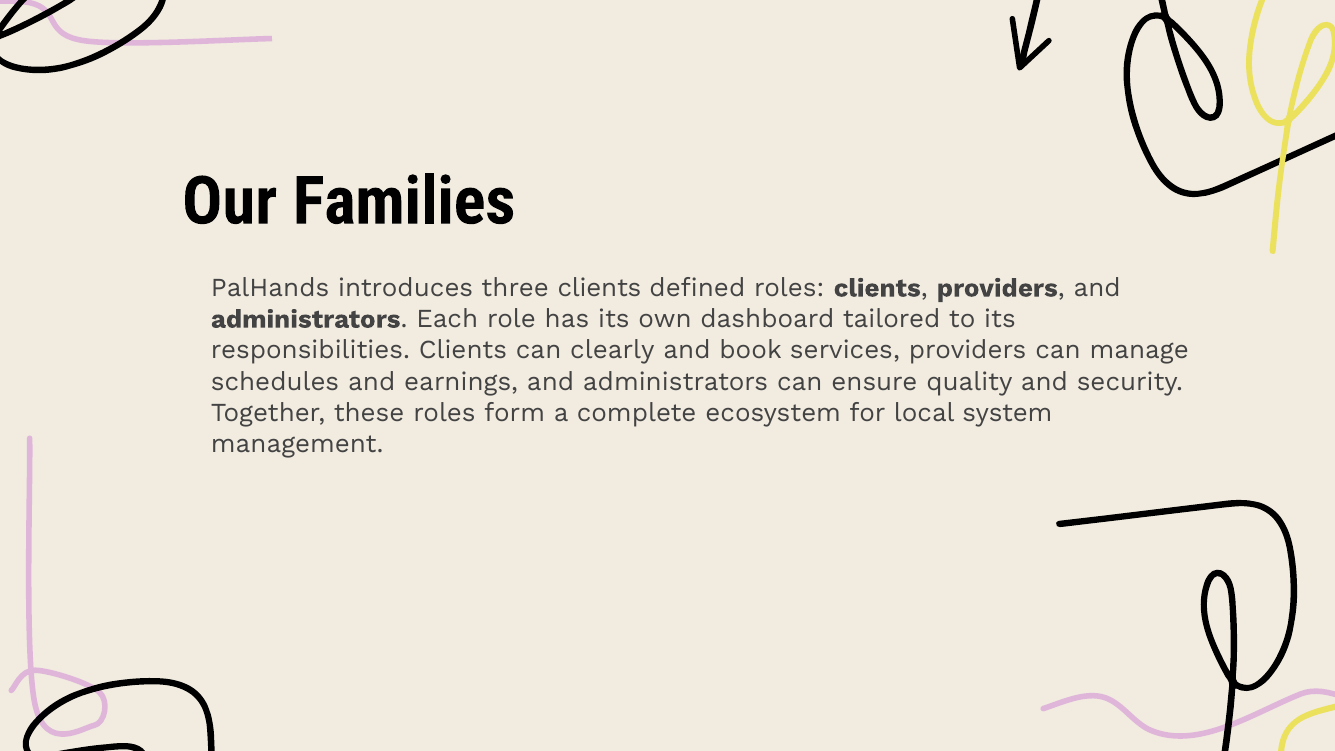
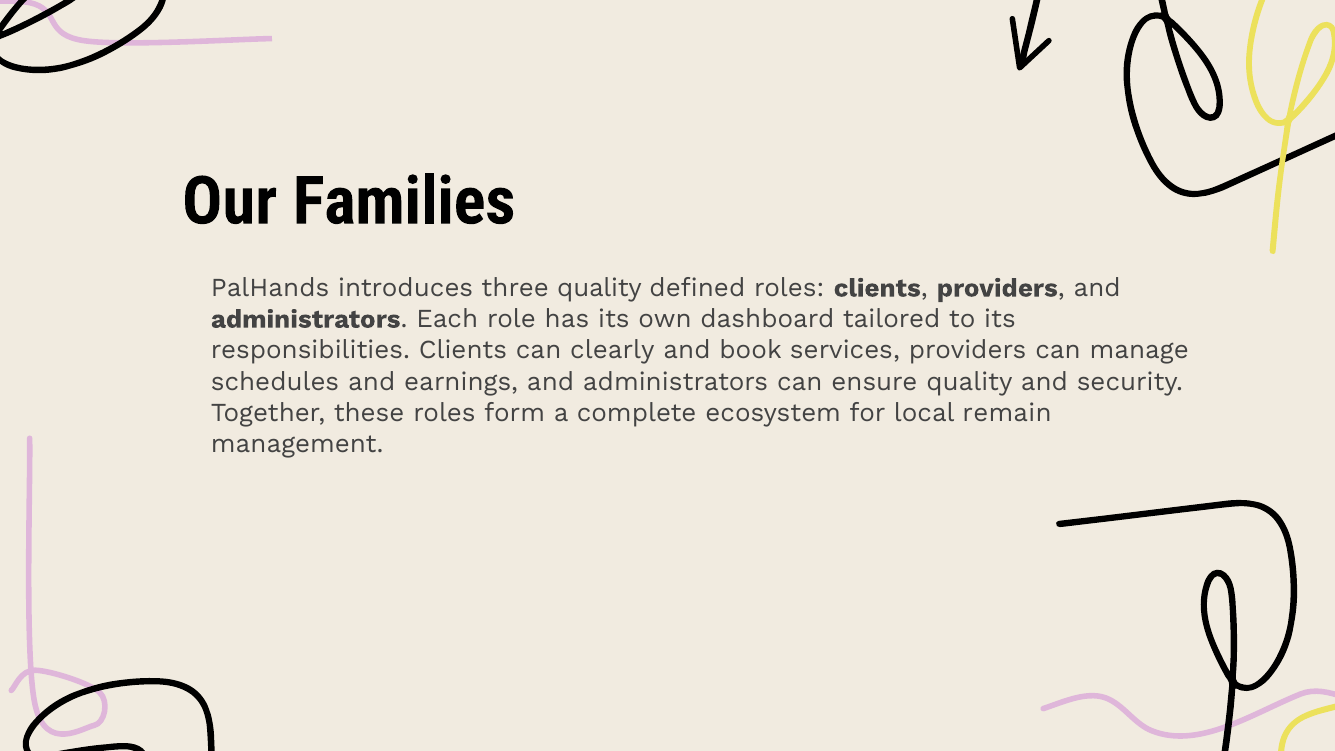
three clients: clients -> quality (600, 288)
system: system -> remain (1007, 413)
